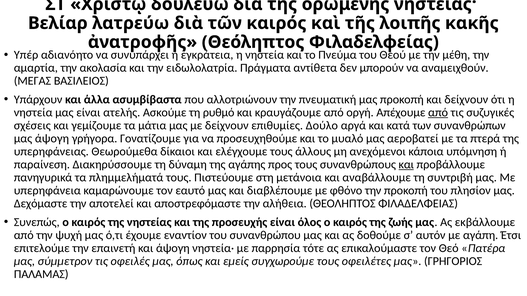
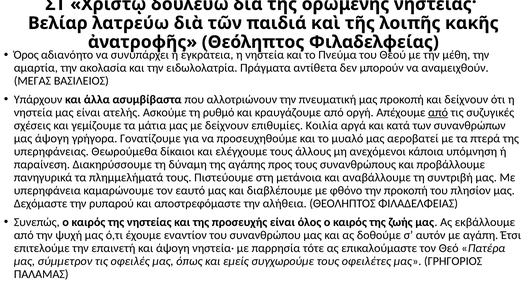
τῶν καιρός: καιρός -> παιδιά (276, 23)
Υπέρ: Υπέρ -> Όρος (26, 55)
Δούλο: Δούλο -> Κοιλία (322, 126)
και underline: present -> none (406, 165)
αποτελεί: αποτελεί -> ρυπαρού (111, 204)
